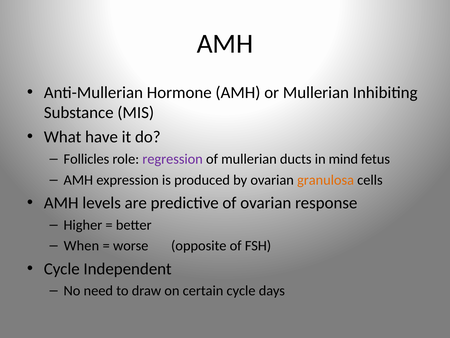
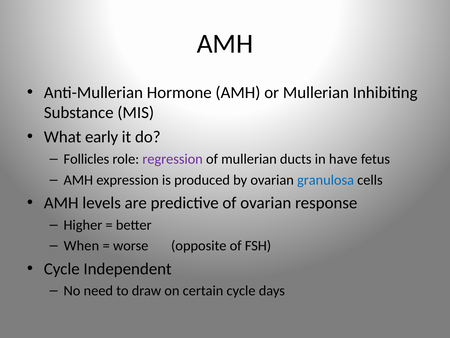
have: have -> early (102, 137)
mind: mind -> have (343, 159)
granulosa colour: orange -> blue (326, 180)
